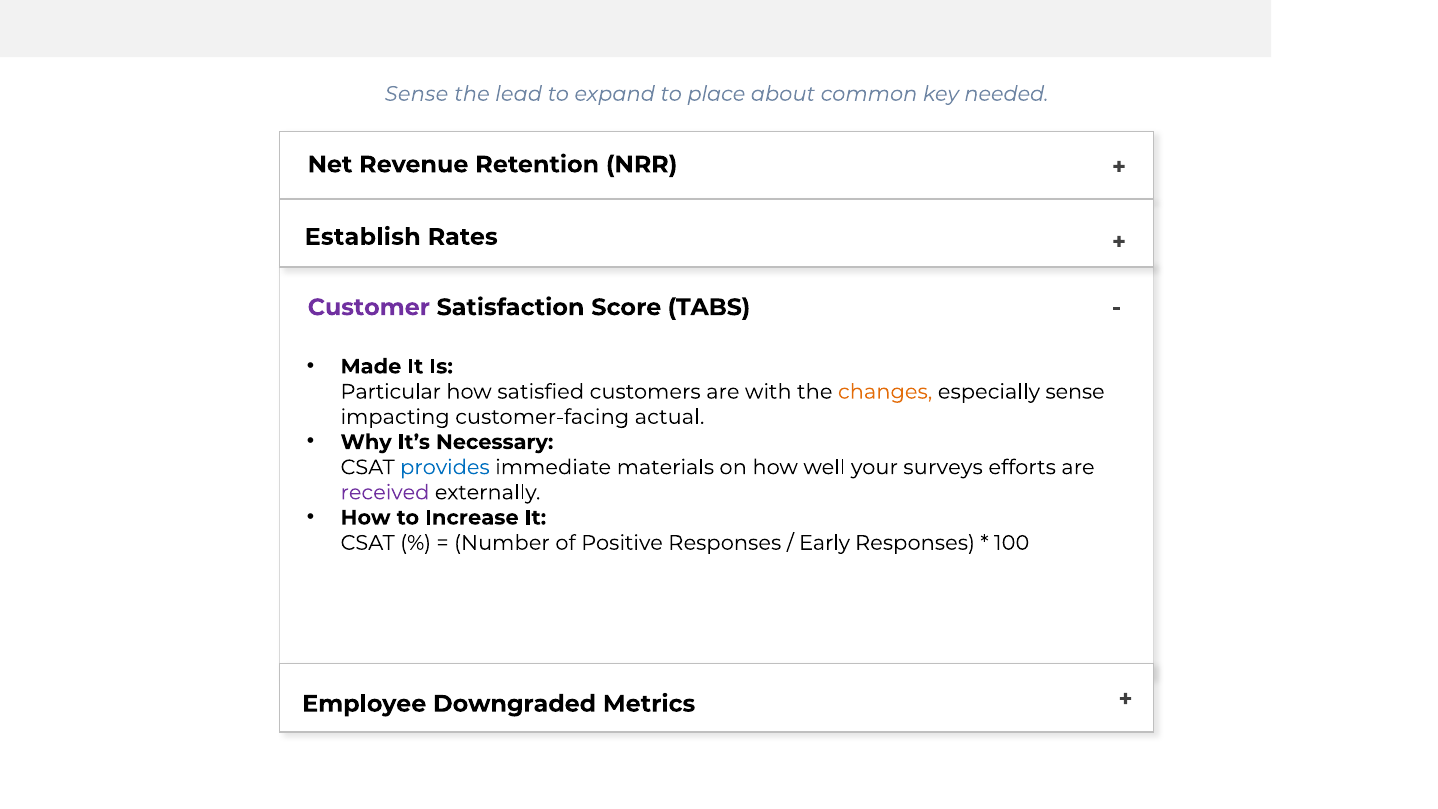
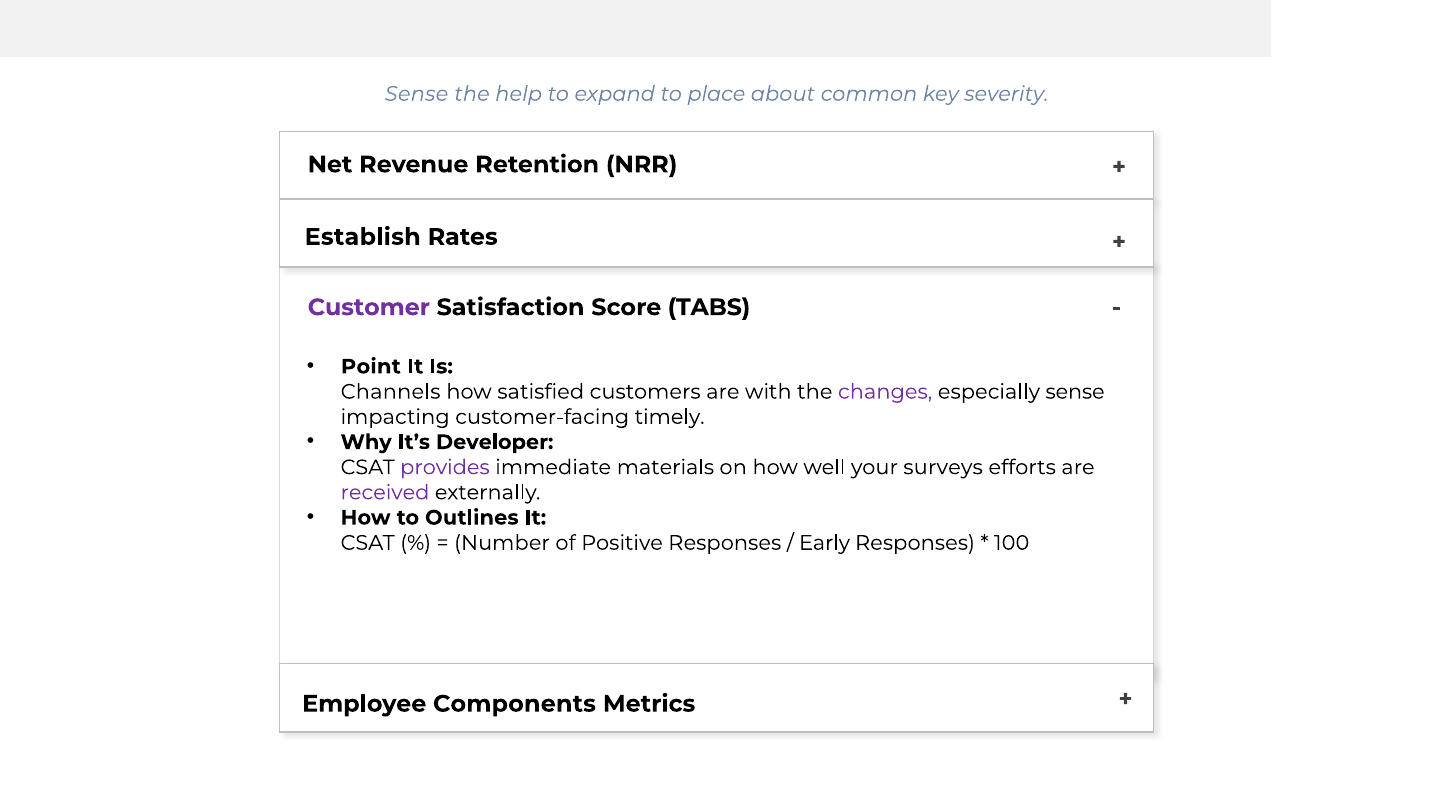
lead: lead -> help (519, 94)
needed: needed -> severity (1006, 94)
Made: Made -> Point (371, 367)
Particular: Particular -> Channels (391, 392)
changes colour: orange -> purple (885, 392)
actual: actual -> timely (670, 417)
Necessary: Necessary -> Developer (495, 442)
provides colour: blue -> purple (445, 467)
Increase: Increase -> Outlines (472, 518)
Downgraded: Downgraded -> Components (514, 704)
